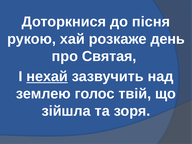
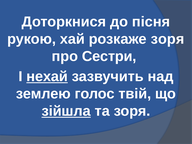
розкаже день: день -> зоря (168, 39)
Святая: Святая -> Сестри (109, 56)
зійшла underline: none -> present (66, 111)
